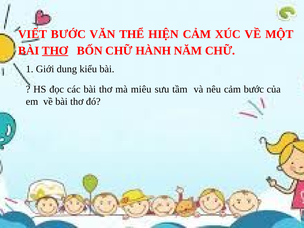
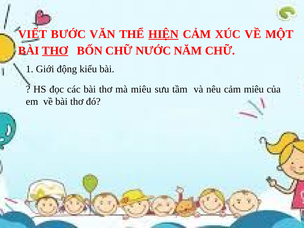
HIỆN underline: none -> present (164, 34)
HÀNH: HÀNH -> NƯỚC (153, 51)
dung: dung -> động (67, 69)
cảm bước: bước -> miêu (254, 89)
